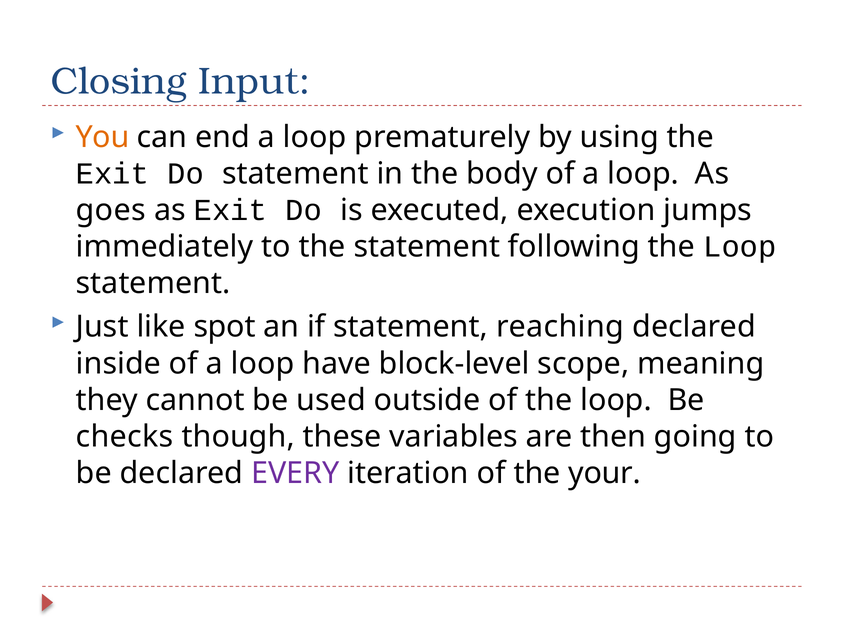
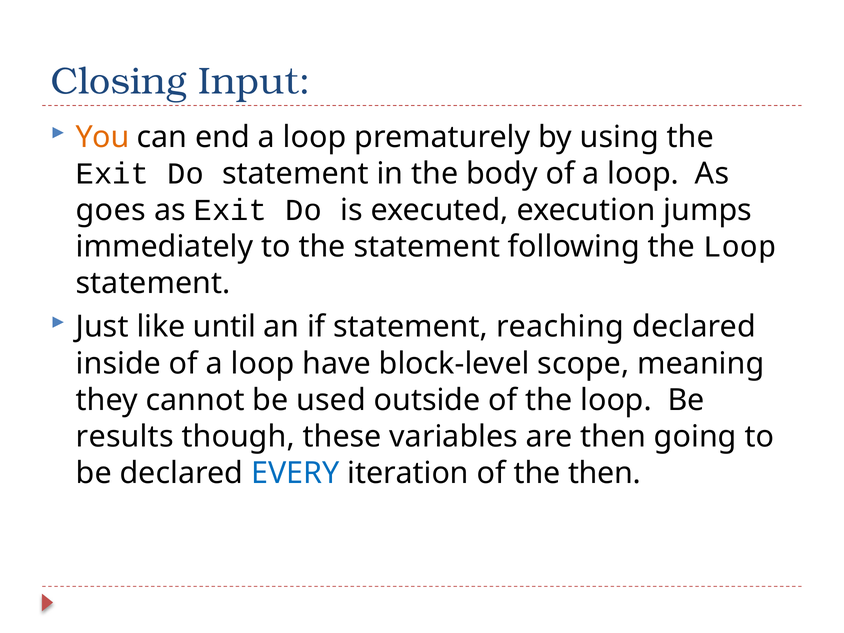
spot: spot -> until (225, 327)
checks: checks -> results (125, 437)
EVERY colour: purple -> blue (295, 473)
the your: your -> then (605, 473)
